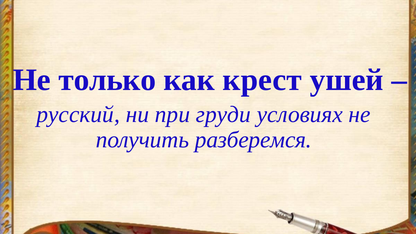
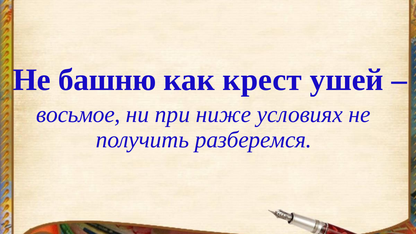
только: только -> башню (107, 80)
русский: русский -> восьмое (78, 114)
груди: груди -> ниже (223, 114)
